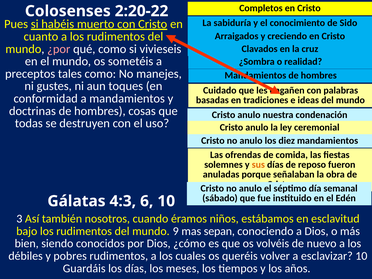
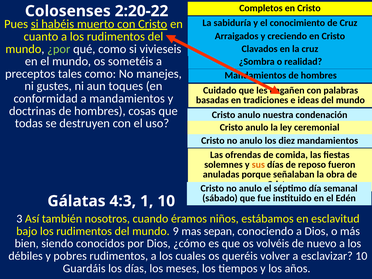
de Sido: Sido -> Cruz (349, 23)
¿por colour: pink -> light green (59, 49)
6: 6 -> 1 (147, 201)
